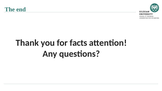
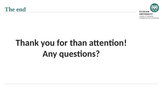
facts: facts -> than (78, 43)
